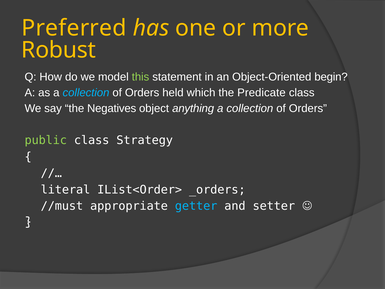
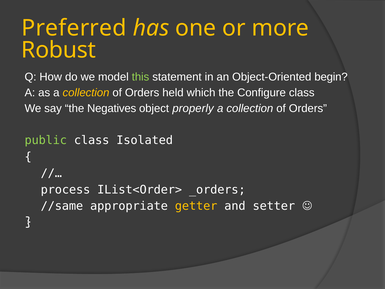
collection colour: light blue -> yellow (86, 93)
Predicate: Predicate -> Configure (262, 93)
anything: anything -> properly (193, 108)
Strategy: Strategy -> Isolated (145, 140)
literal: literal -> process (65, 189)
//must: //must -> //same (62, 206)
getter colour: light blue -> yellow (196, 206)
